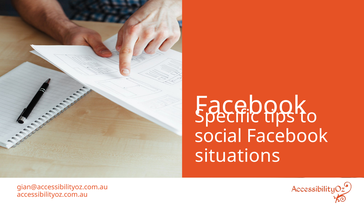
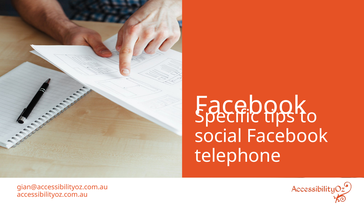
situations: situations -> telephone (238, 156)
